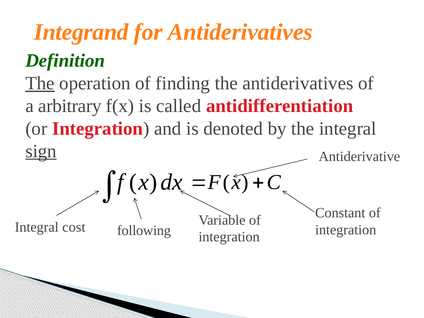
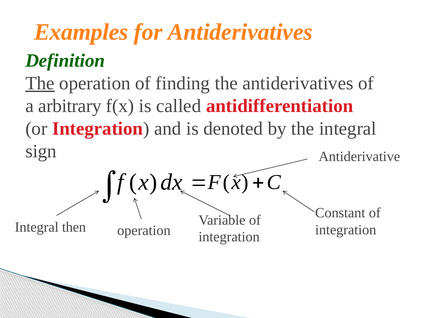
Integrand: Integrand -> Examples (81, 32)
sign underline: present -> none (41, 151)
cost: cost -> then (74, 227)
following: following -> operation (144, 231)
